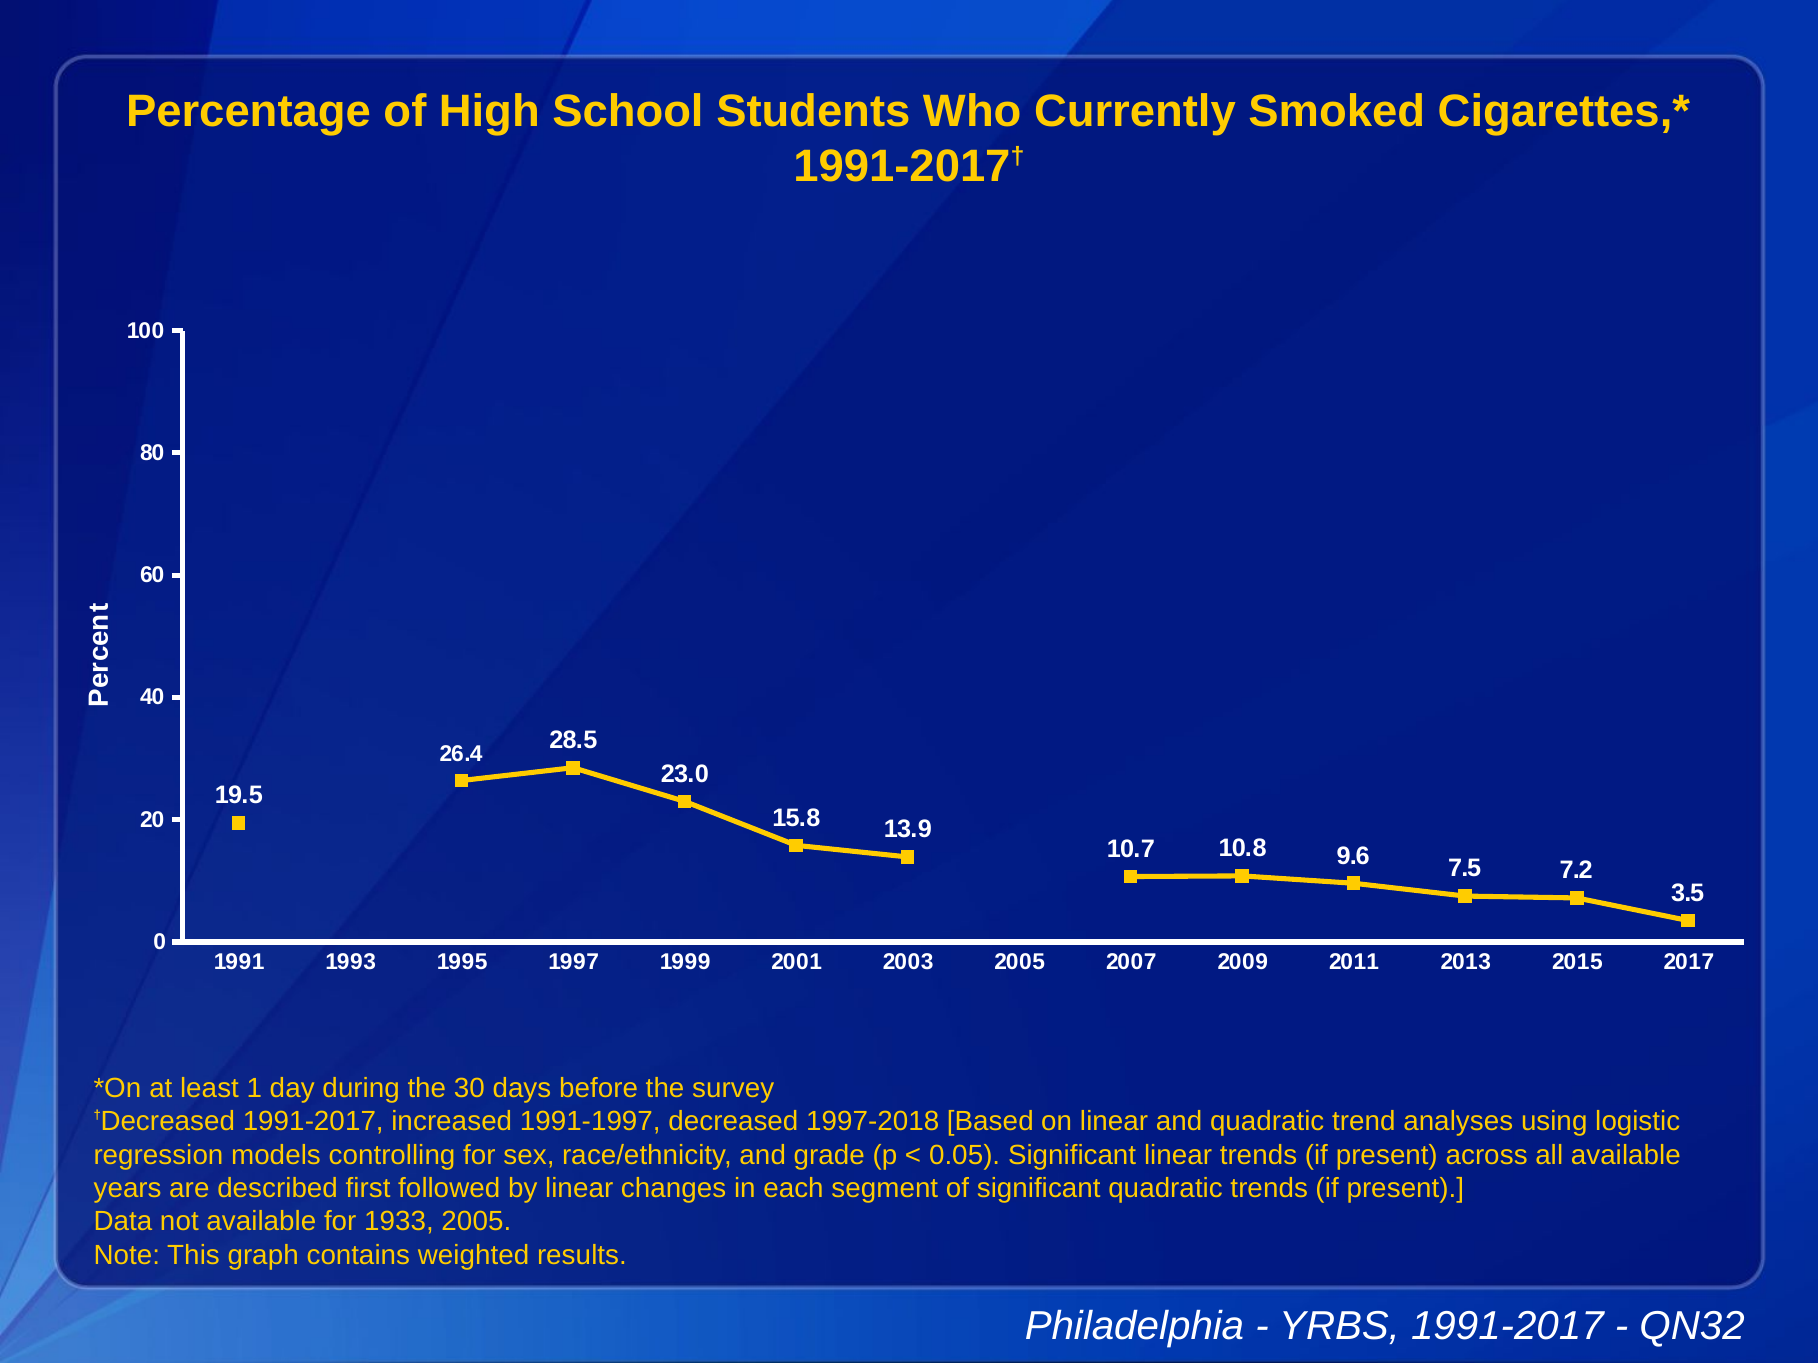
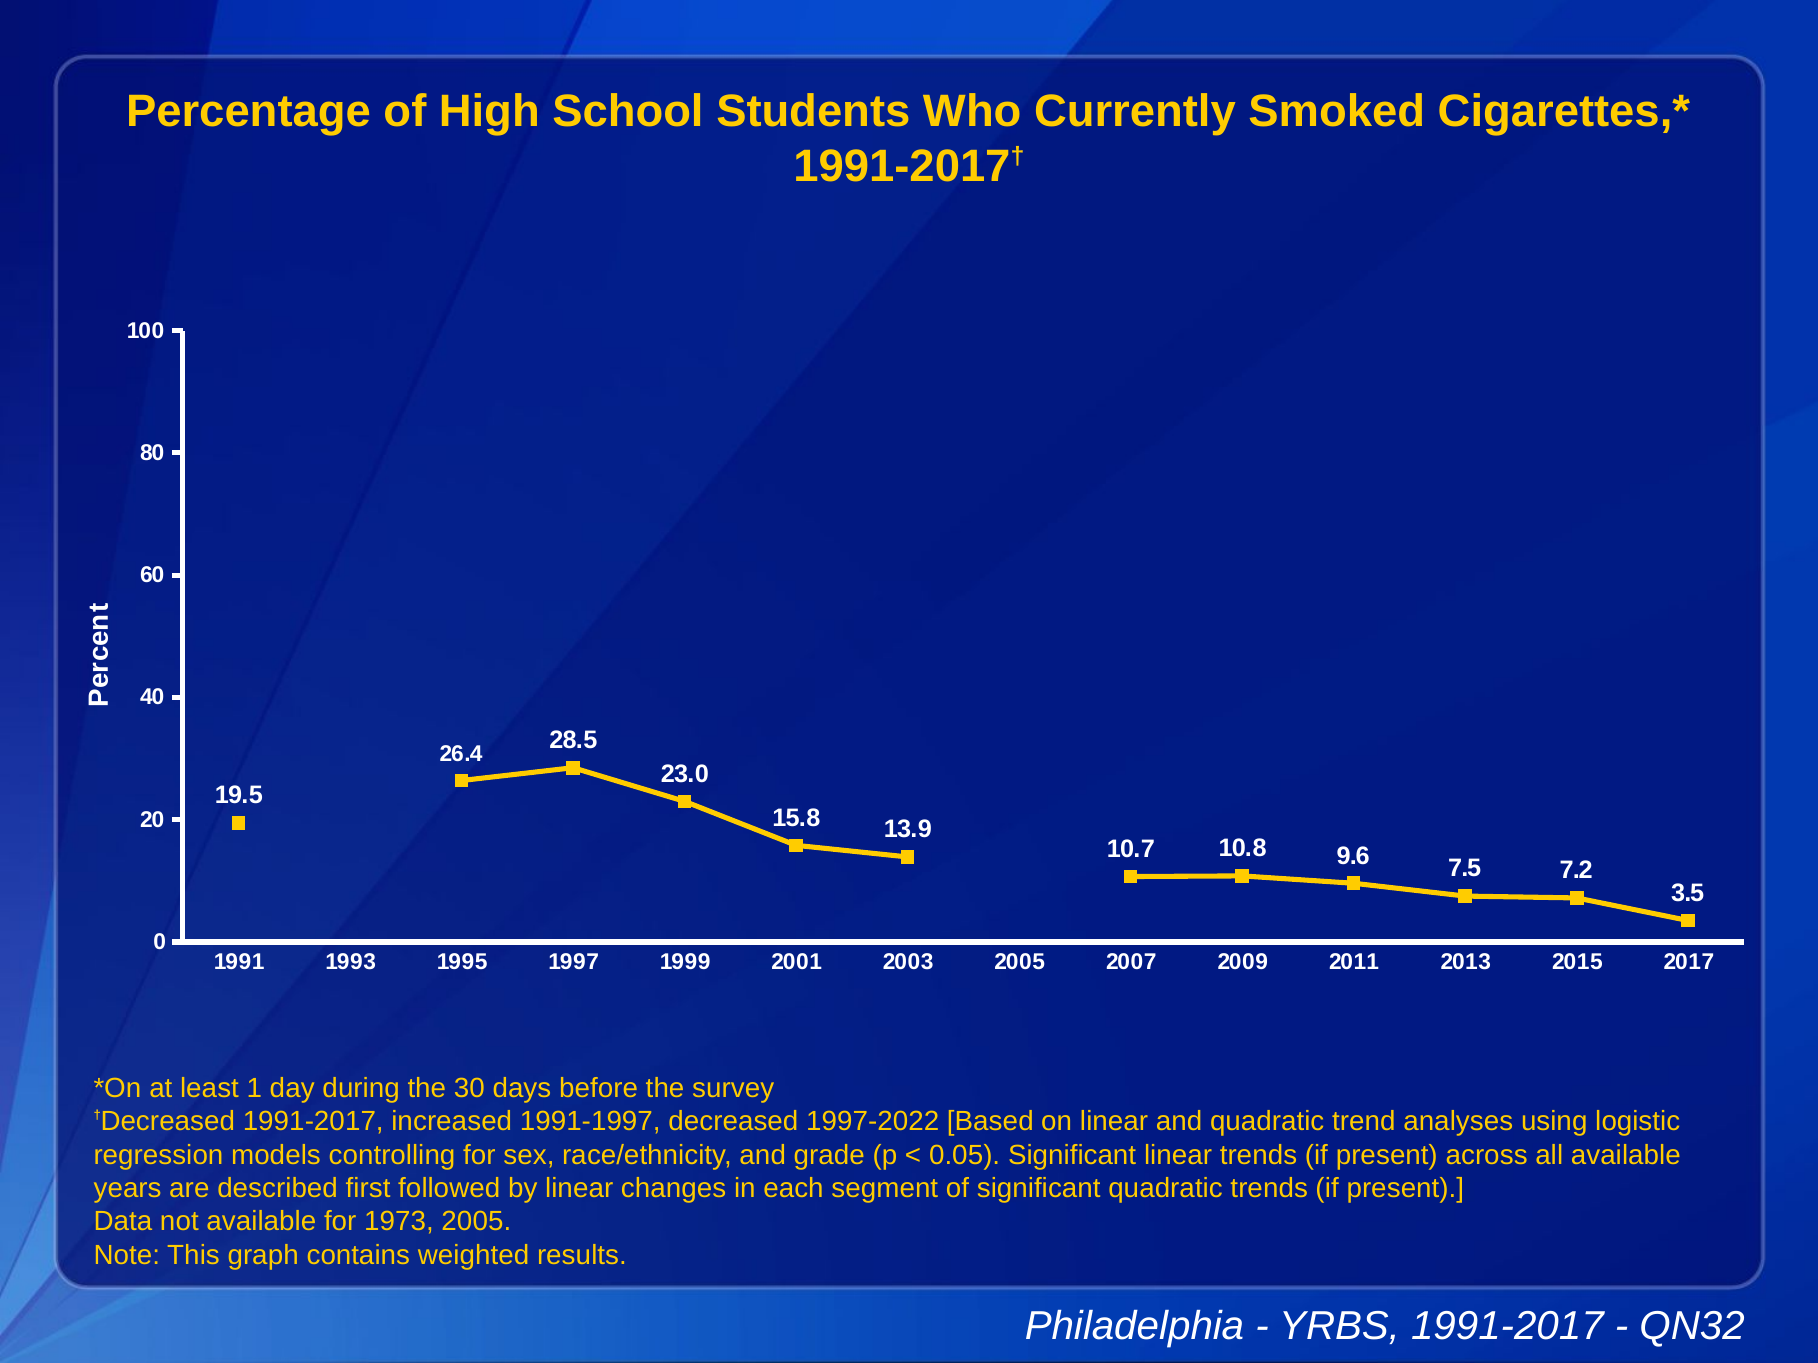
1997-2018: 1997-2018 -> 1997-2022 (873, 1122)
1933: 1933 -> 1973 (399, 1222)
